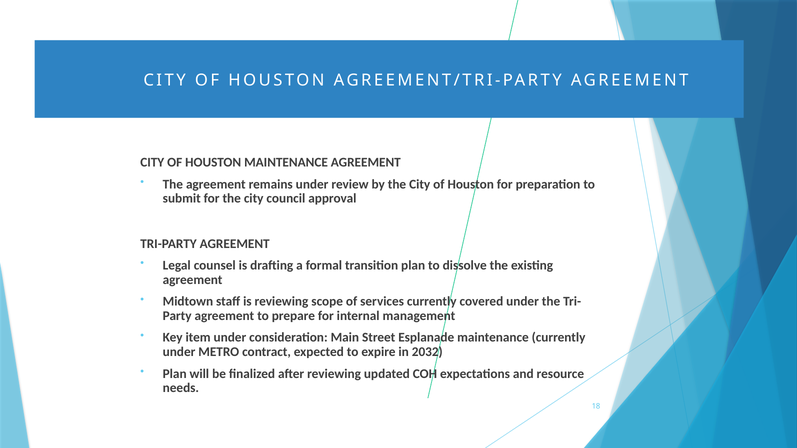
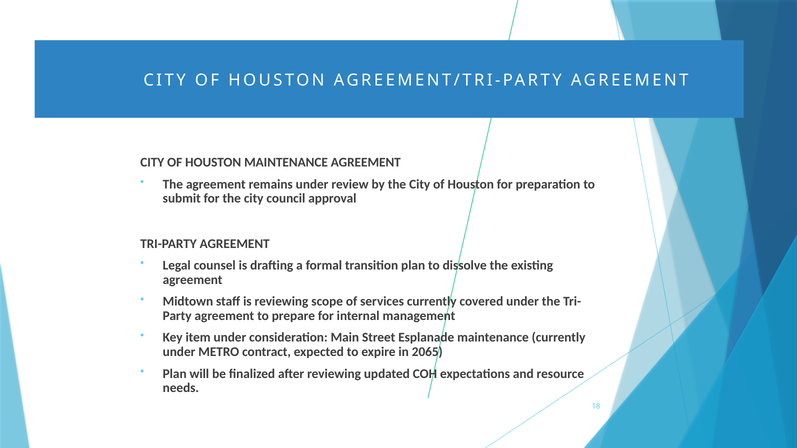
2032: 2032 -> 2065 (427, 352)
